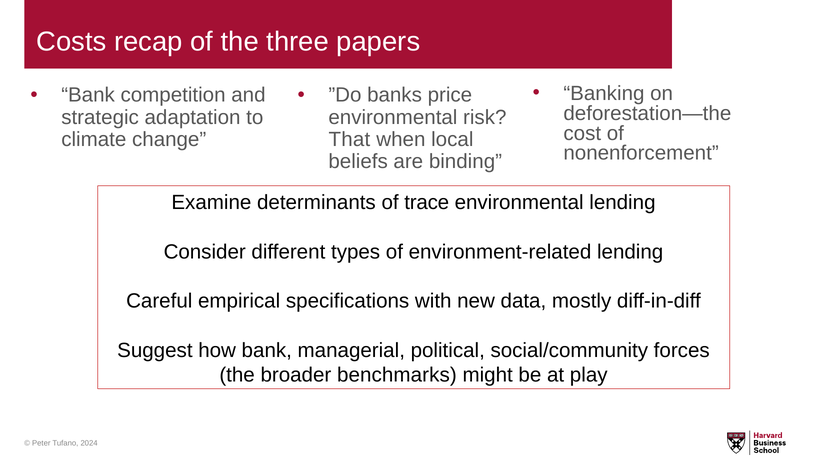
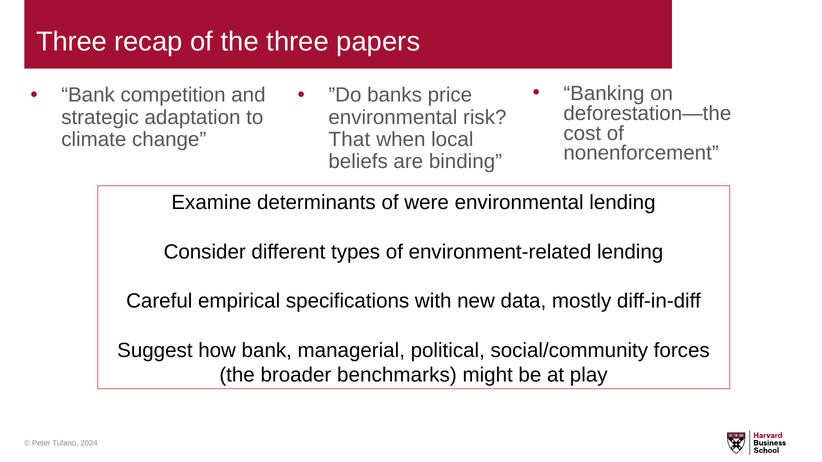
Costs: Costs -> Three (72, 42)
trace: trace -> were (427, 203)
